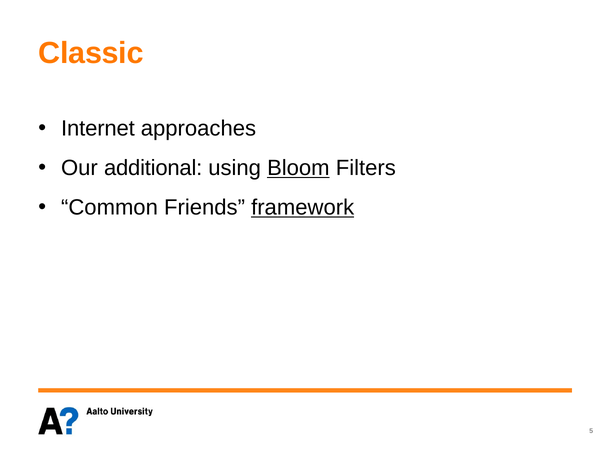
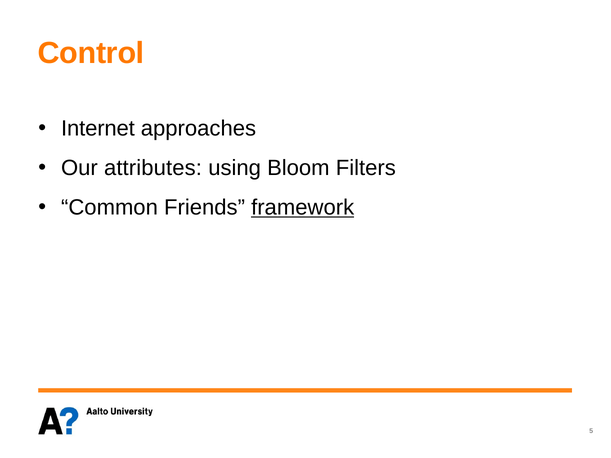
Classic: Classic -> Control (91, 53)
additional: additional -> attributes (153, 168)
Bloom underline: present -> none (298, 168)
